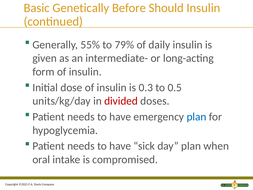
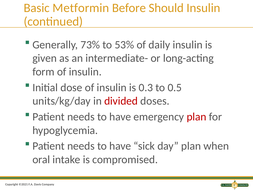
Genetically: Genetically -> Metformin (81, 8)
55%: 55% -> 73% (90, 45)
79%: 79% -> 53% (124, 45)
plan colour: blue -> red (197, 117)
